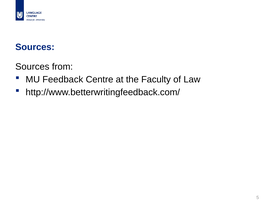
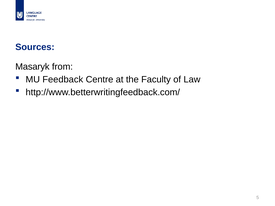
Sources: Sources -> Masaryk (32, 67)
